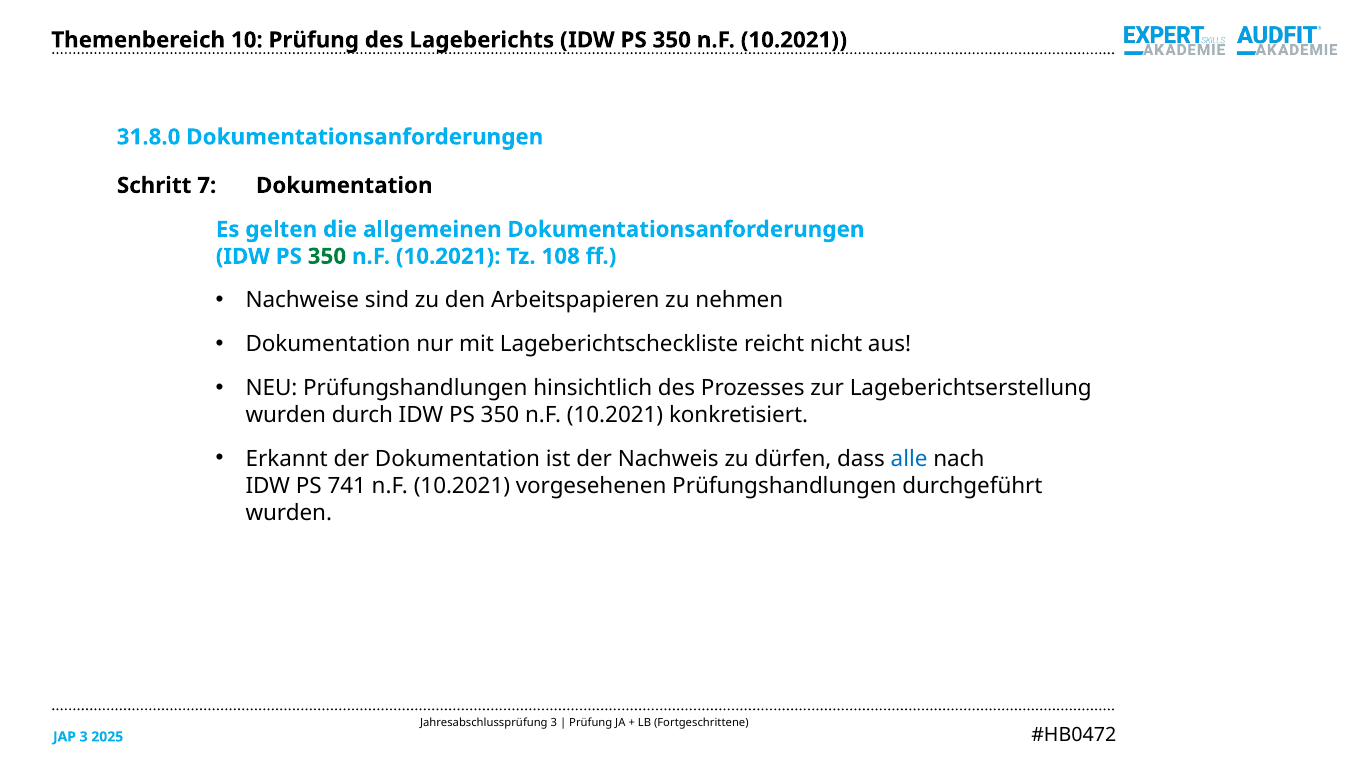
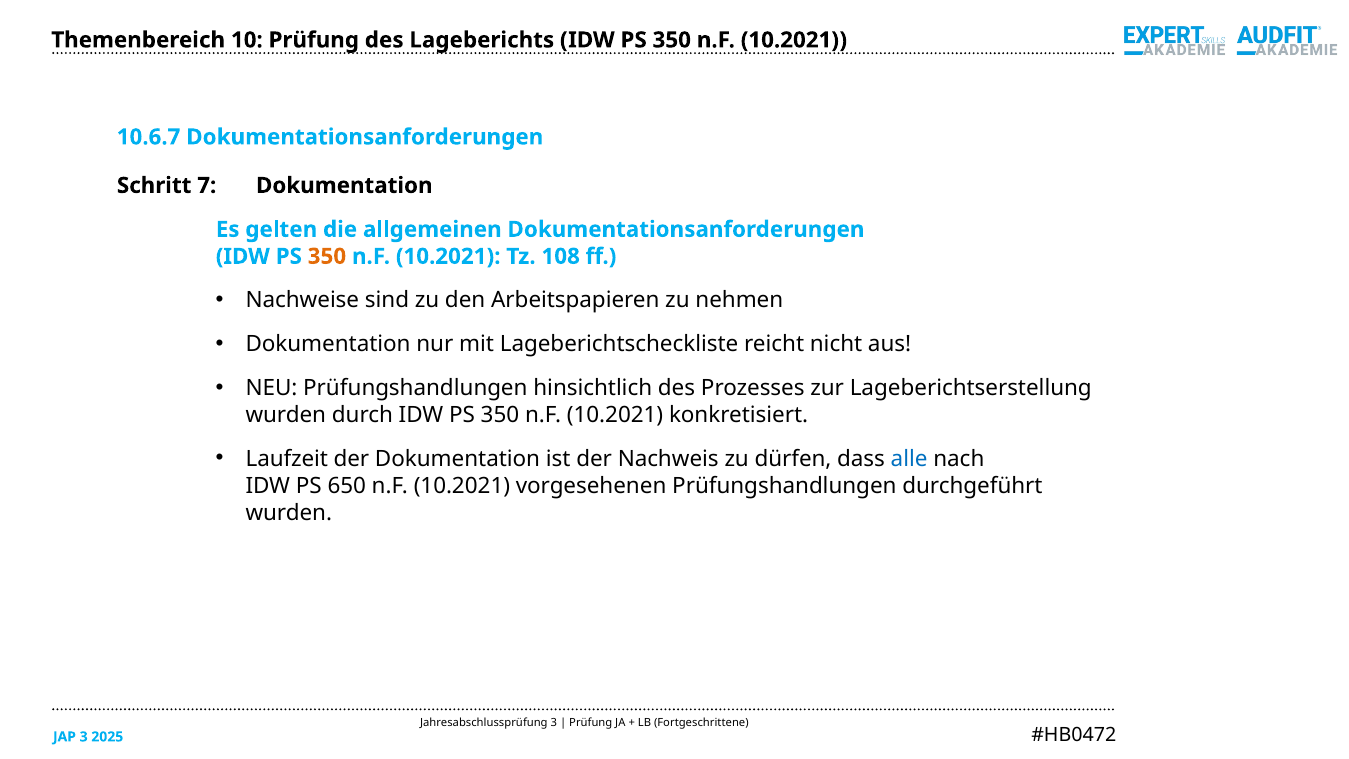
31.8.0: 31.8.0 -> 10.6.7 (149, 137)
350 colour: green -> orange (327, 256)
Erkannt: Erkannt -> Laufzeit (287, 459)
741: 741 -> 650 (347, 486)
